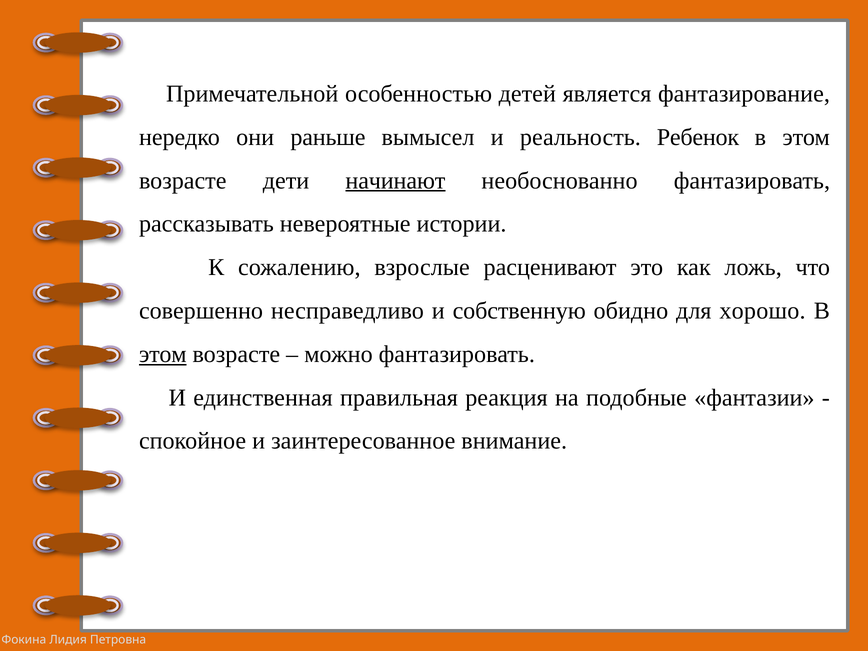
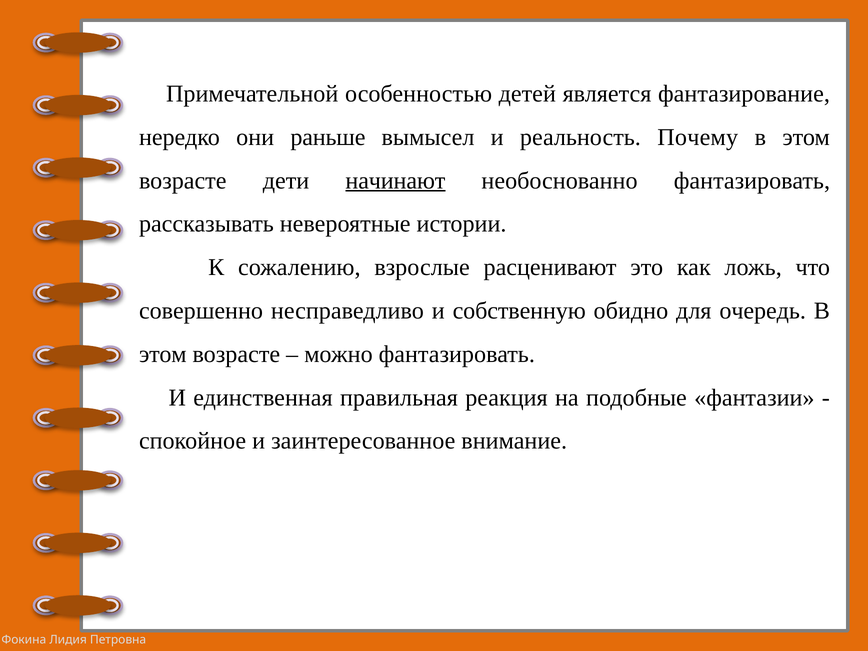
Ребенок: Ребенок -> Почему (698, 137)
хорошо: хорошо -> очередь (763, 311)
этом underline: present -> none (163, 354)
